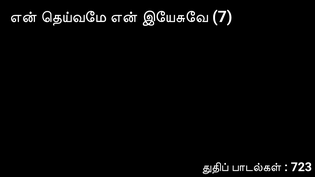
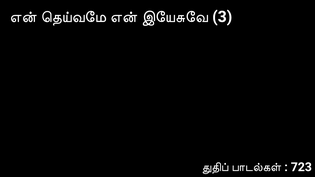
7: 7 -> 3 (222, 17)
